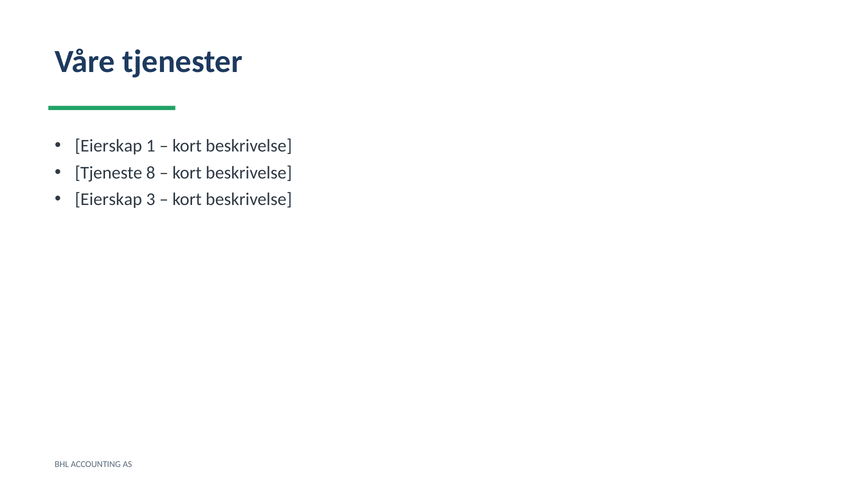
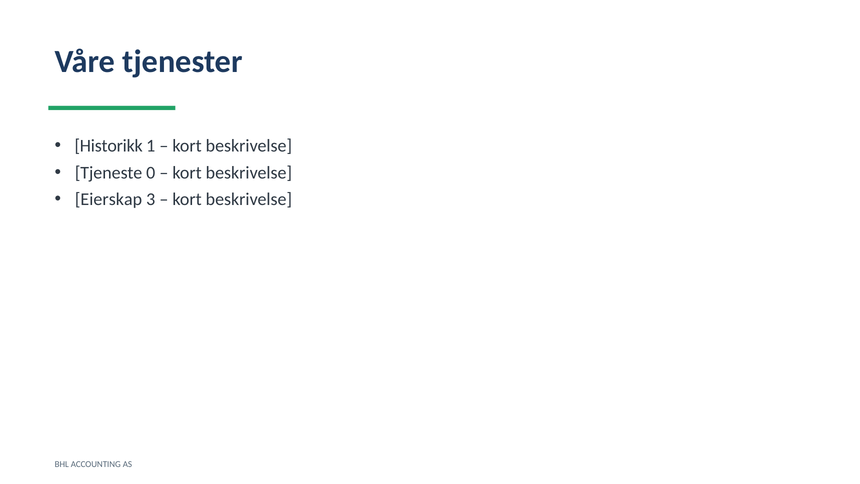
Eierskap: Eierskap -> Historikk (109, 146)
8: 8 -> 0 (151, 173)
